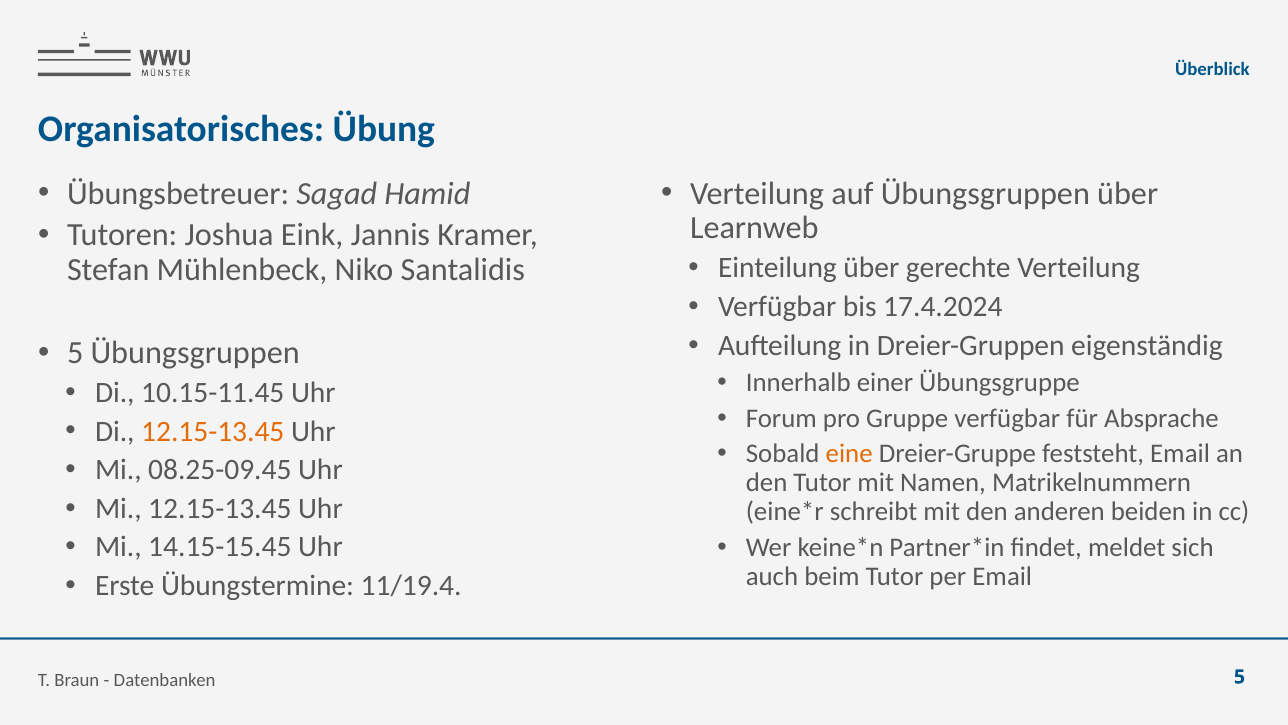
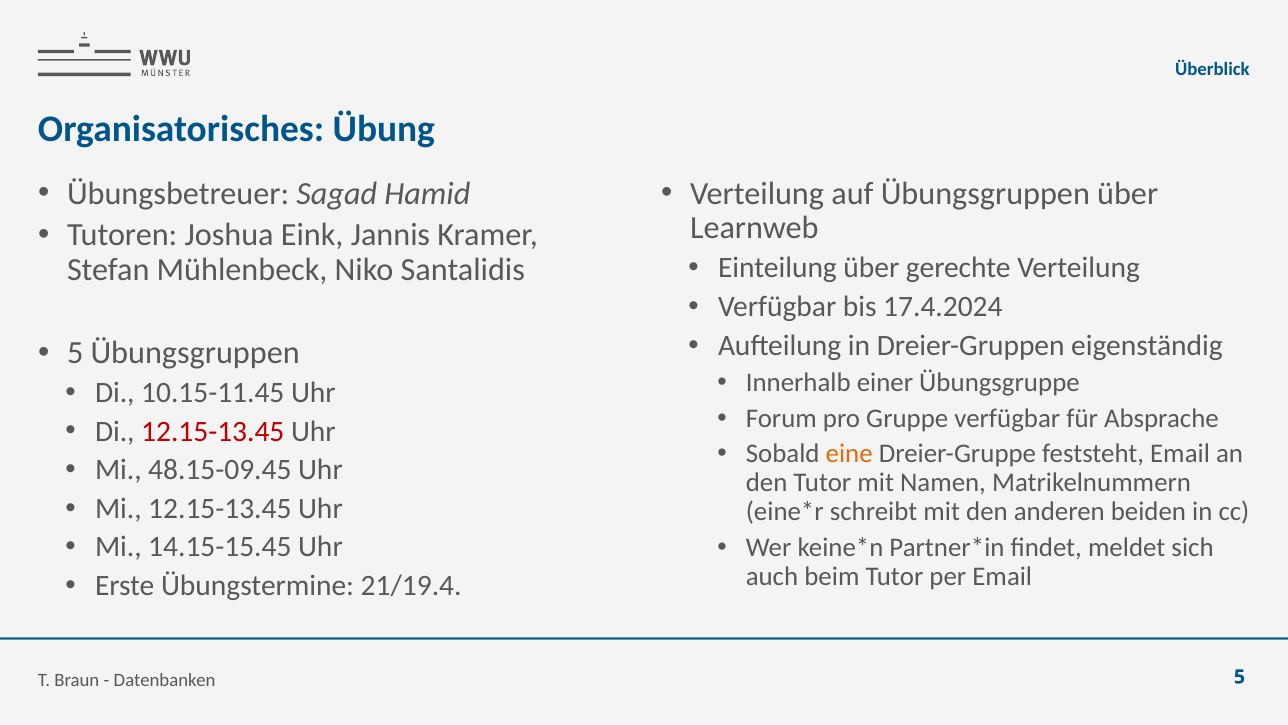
12.15-13.45 colour: orange -> red (213, 431)
08.25-09.45: 08.25-09.45 -> 48.15-09.45 (220, 470)
11/19.4: 11/19.4 -> 21/19.4 (411, 585)
